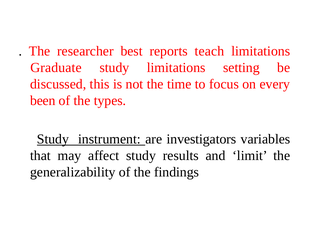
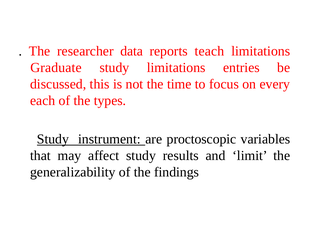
best: best -> data (132, 51)
setting: setting -> entries (241, 67)
been: been -> each (43, 100)
investigators: investigators -> proctoscopic (201, 139)
